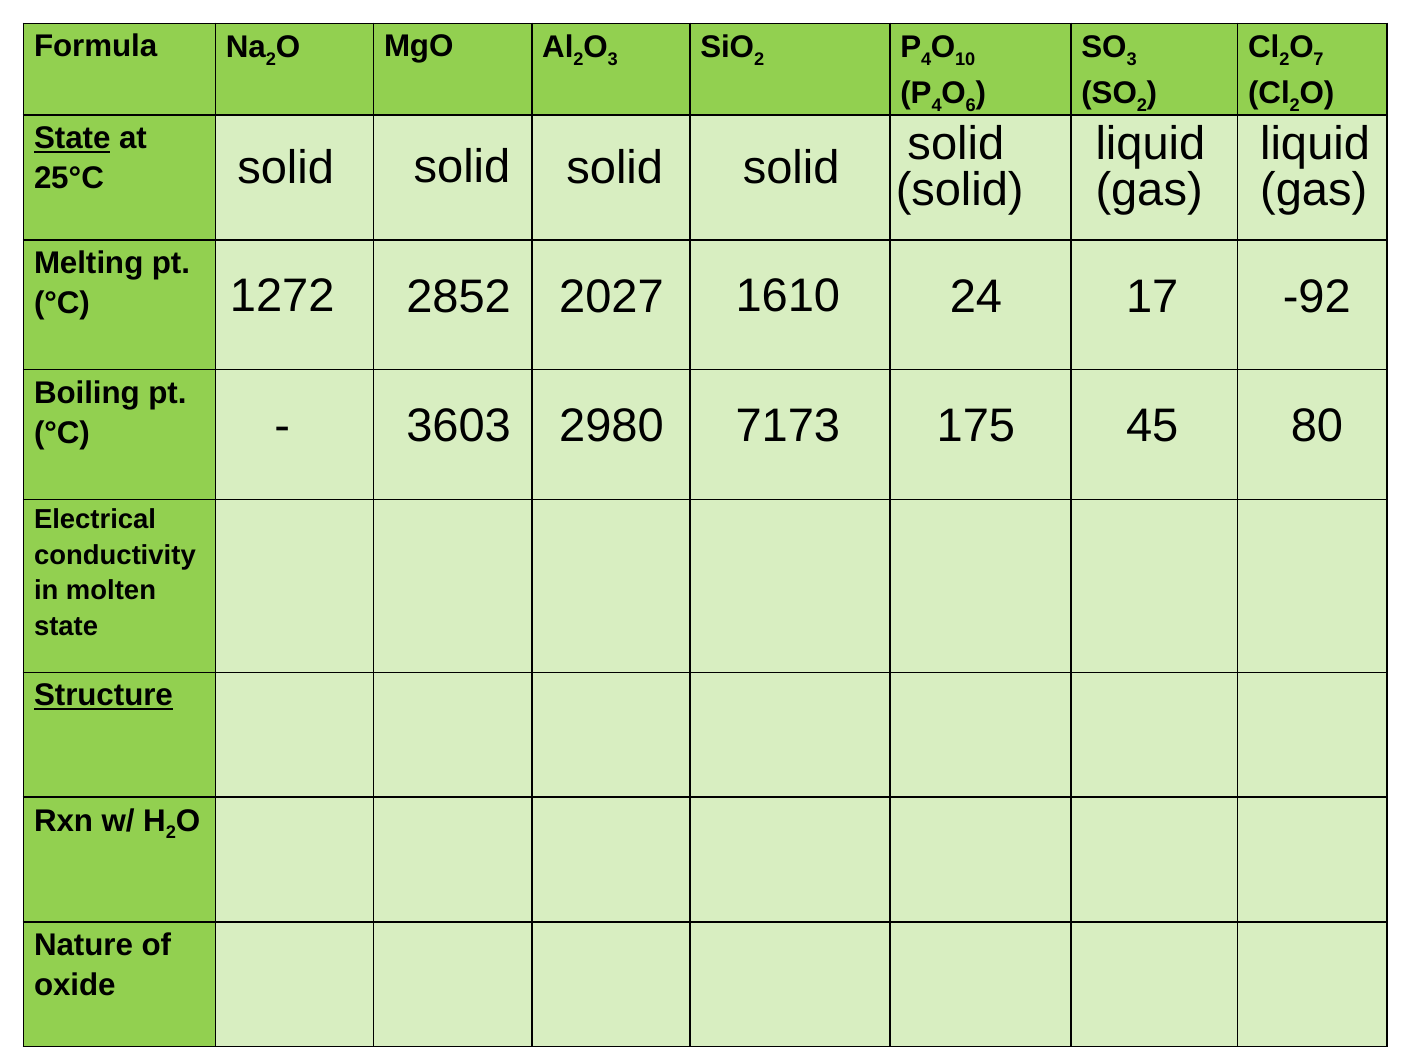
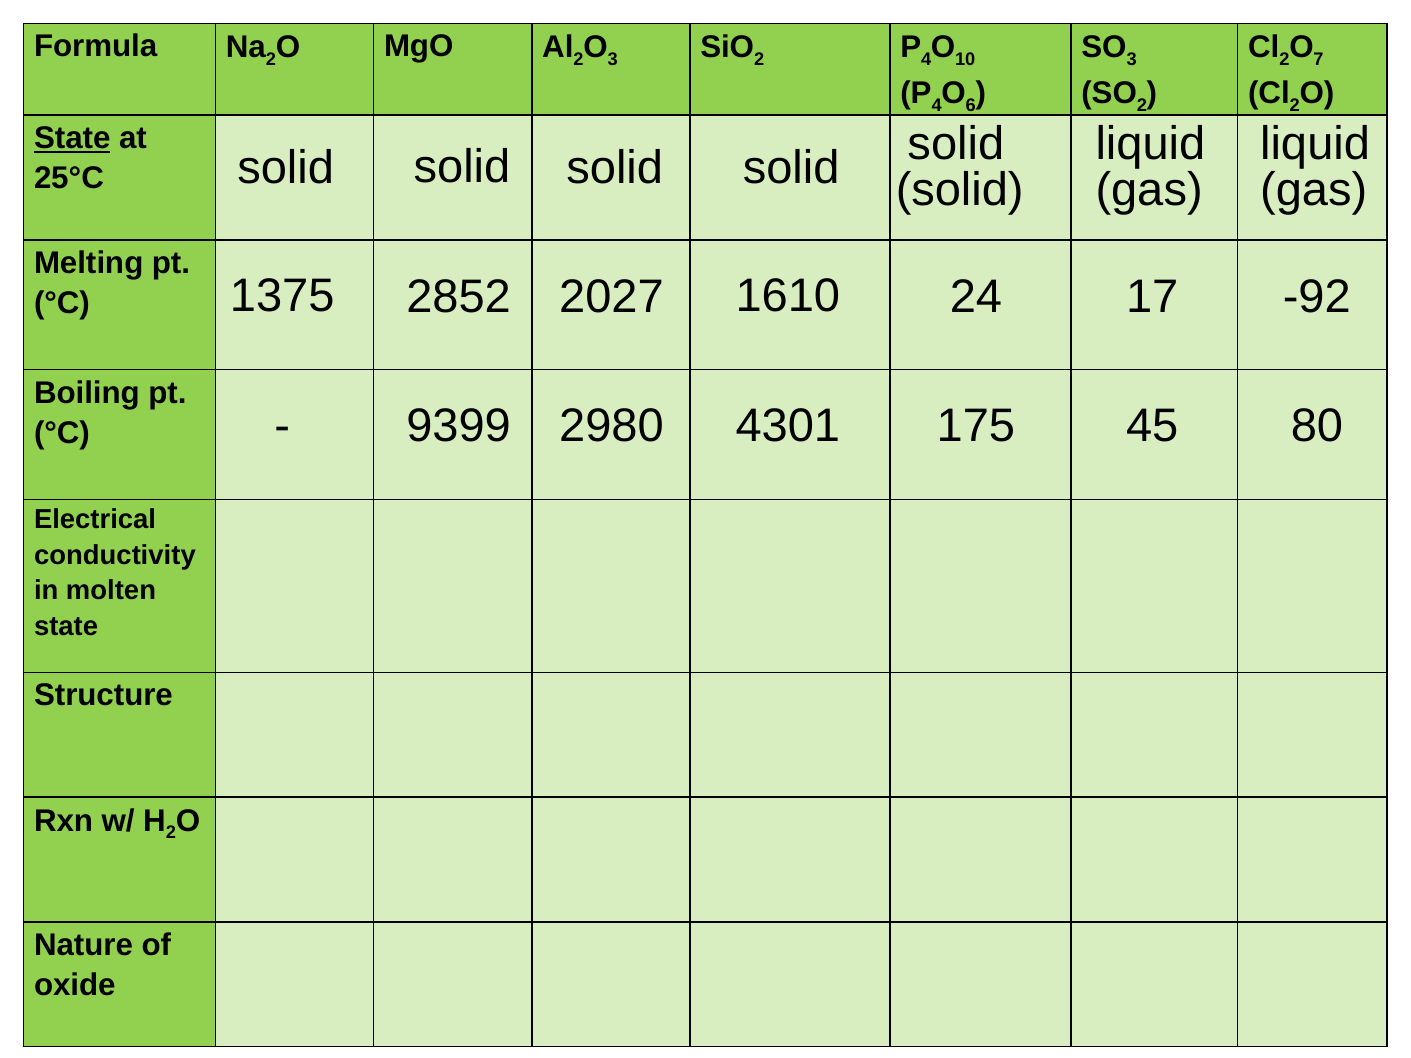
1272: 1272 -> 1375 (282, 296)
3603: 3603 -> 9399 (459, 426)
7173: 7173 -> 4301 (788, 426)
Structure underline: present -> none (103, 696)
